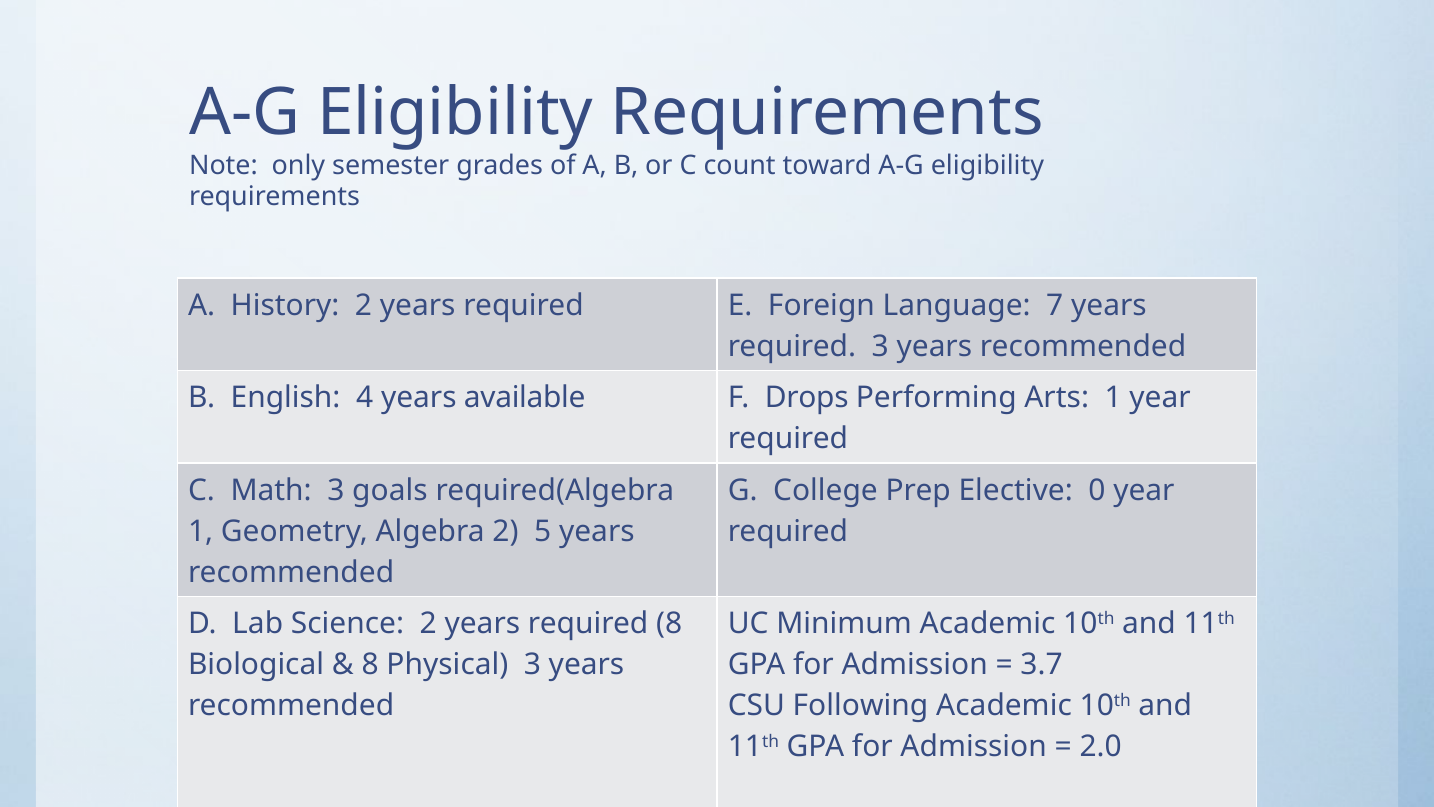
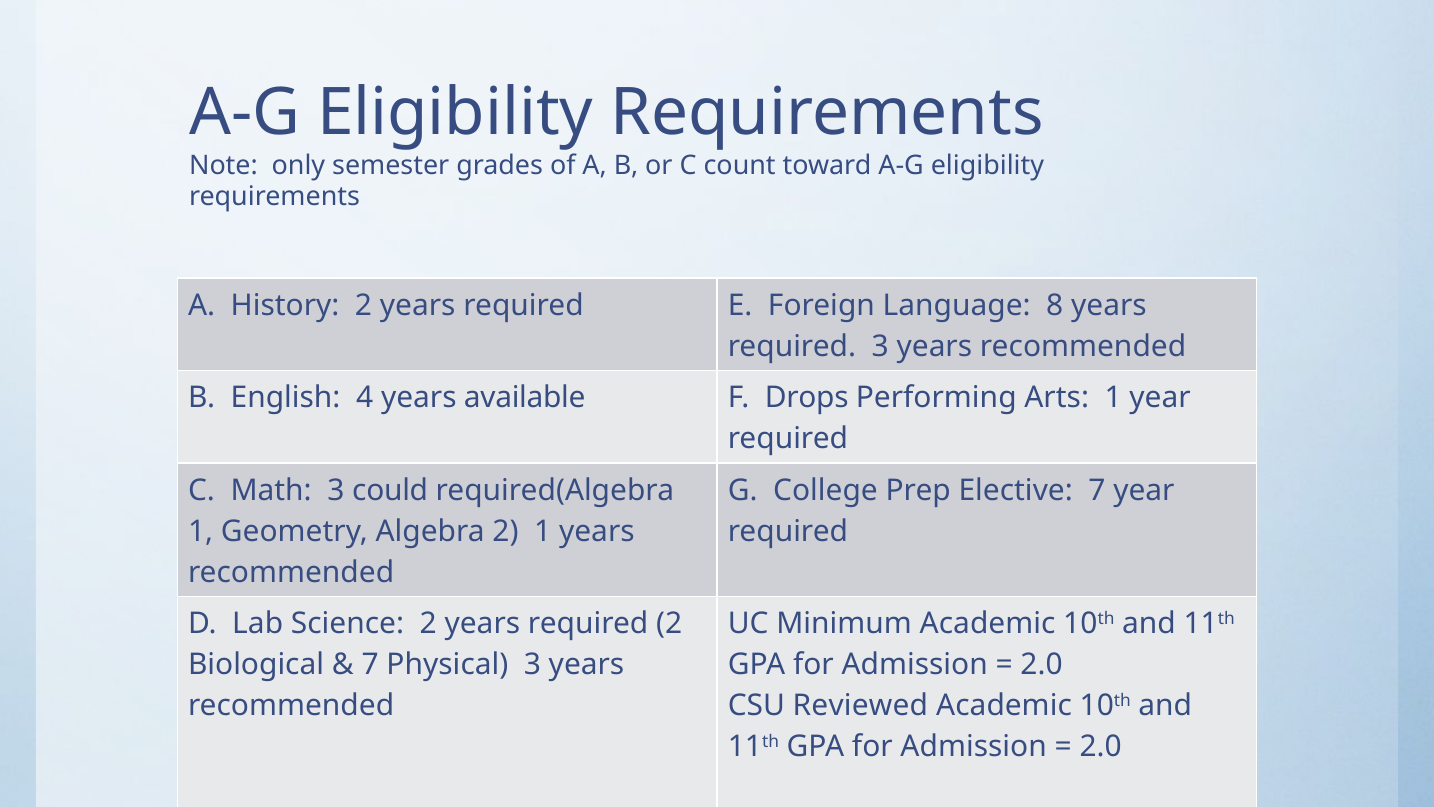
7: 7 -> 8 (1055, 305)
goals: goals -> could (390, 490)
Elective 0: 0 -> 7 (1097, 490)
2 5: 5 -> 1 (543, 531)
required 8: 8 -> 2 (669, 624)
8: 8 -> 7 (370, 665)
3.7: 3.7 -> 2.0 (1042, 665)
Following: Following -> Reviewed (860, 705)
